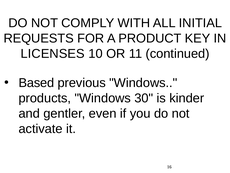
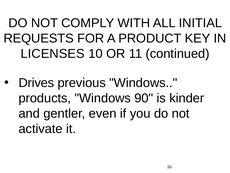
Based: Based -> Drives (36, 83)
30: 30 -> 90 (144, 98)
